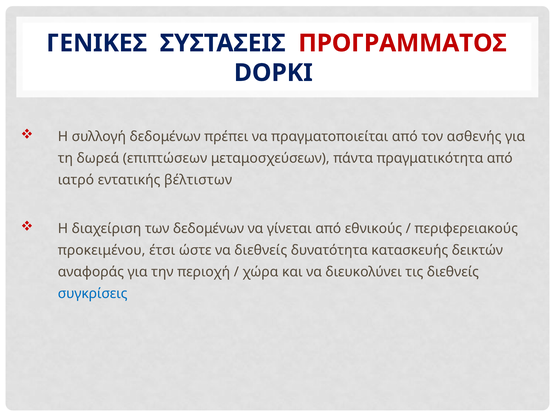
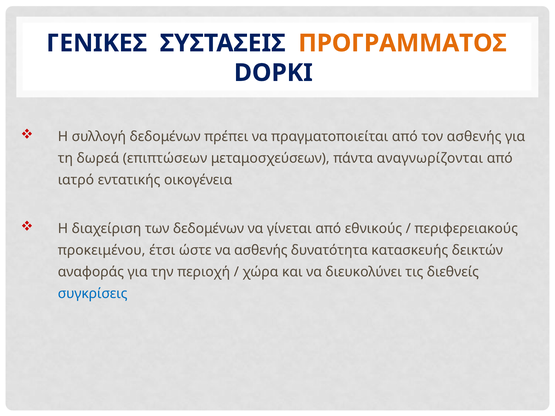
ΠΡΟΓΡΑΜΜΑΤΟΣ colour: red -> orange (402, 43)
πραγματικότητα: πραγματικότητα -> αναγνωρίζονται (430, 158)
βέλτιστων: βέλτιστων -> οικογένεια (198, 180)
να διεθνείς: διεθνείς -> ασθενής (261, 250)
